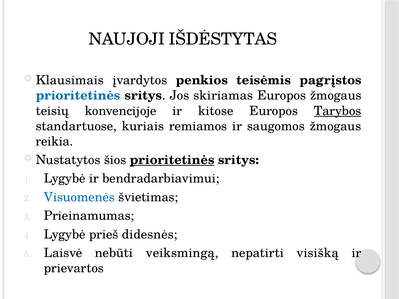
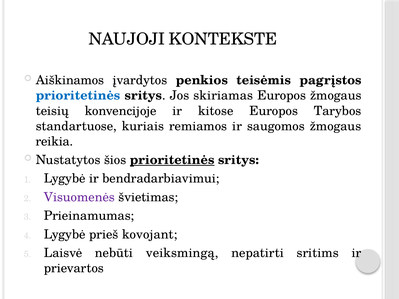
IŠDĖSTYTAS: IŠDĖSTYTAS -> KONTEKSTE (223, 39)
Klausimais: Klausimais -> Aiškinamos (70, 80)
Tarybos underline: present -> none (338, 111)
Visuomenės colour: blue -> purple (79, 197)
didesnės: didesnės -> kovojant (150, 235)
visišką: visišką -> sritims (318, 253)
